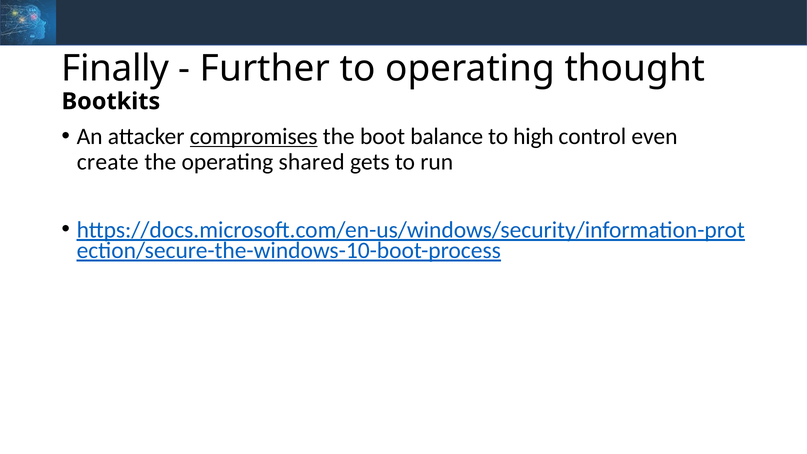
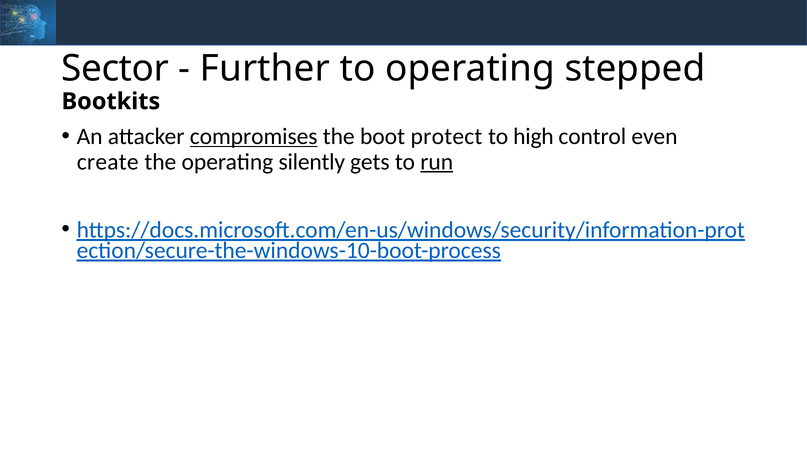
Finally: Finally -> Sector (115, 69)
thought: thought -> stepped (635, 69)
balance: balance -> protect (446, 136)
shared: shared -> silently (312, 162)
run underline: none -> present (437, 162)
